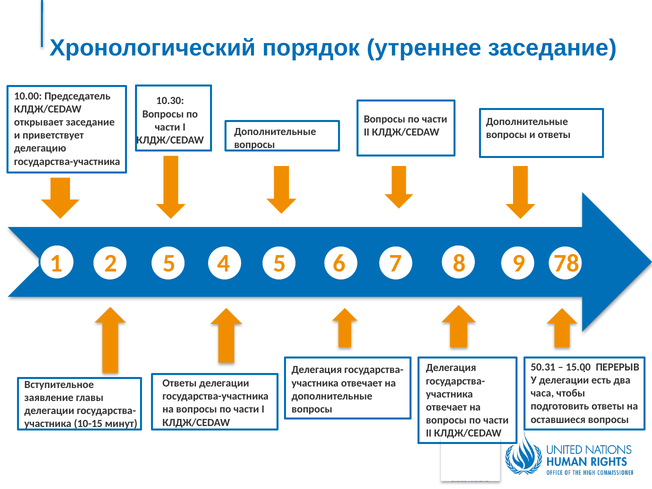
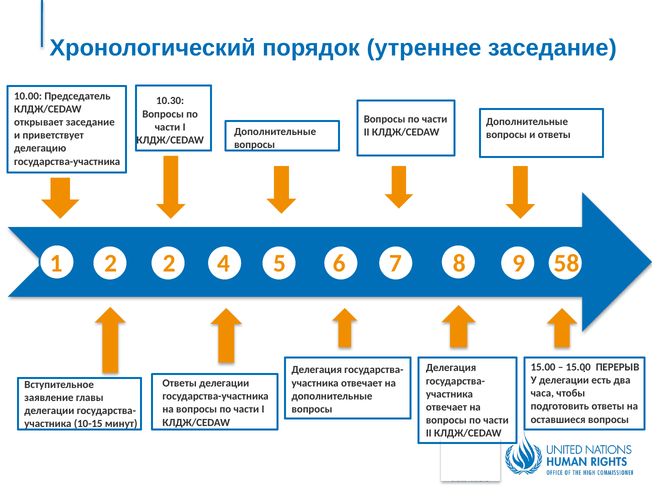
2 5: 5 -> 2 (169, 263)
78: 78 -> 58 (566, 263)
50.31: 50.31 -> 15.00 (543, 367)
